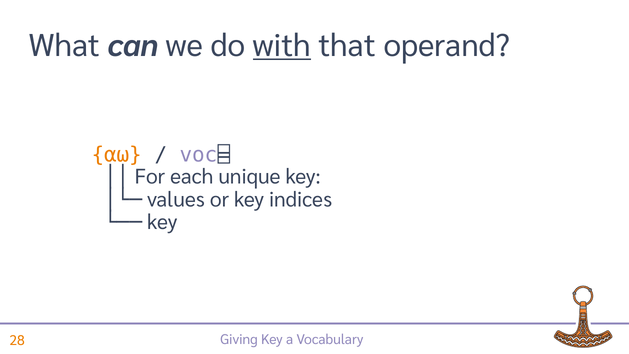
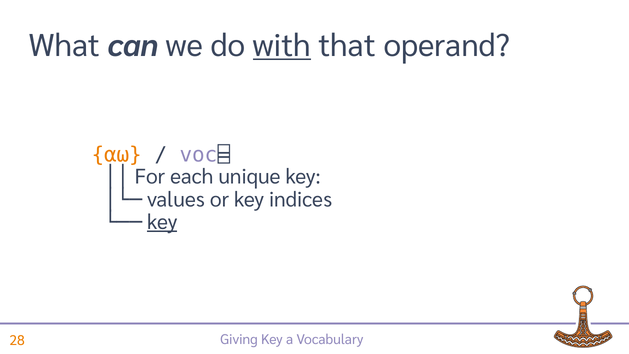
key underline: none -> present (162, 222)
